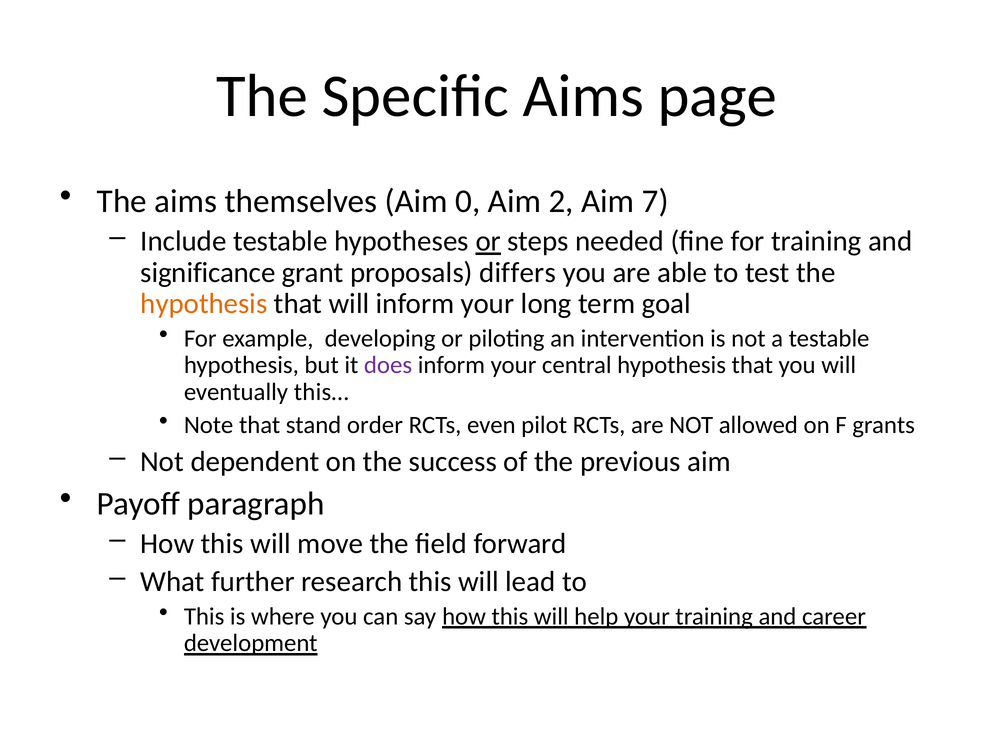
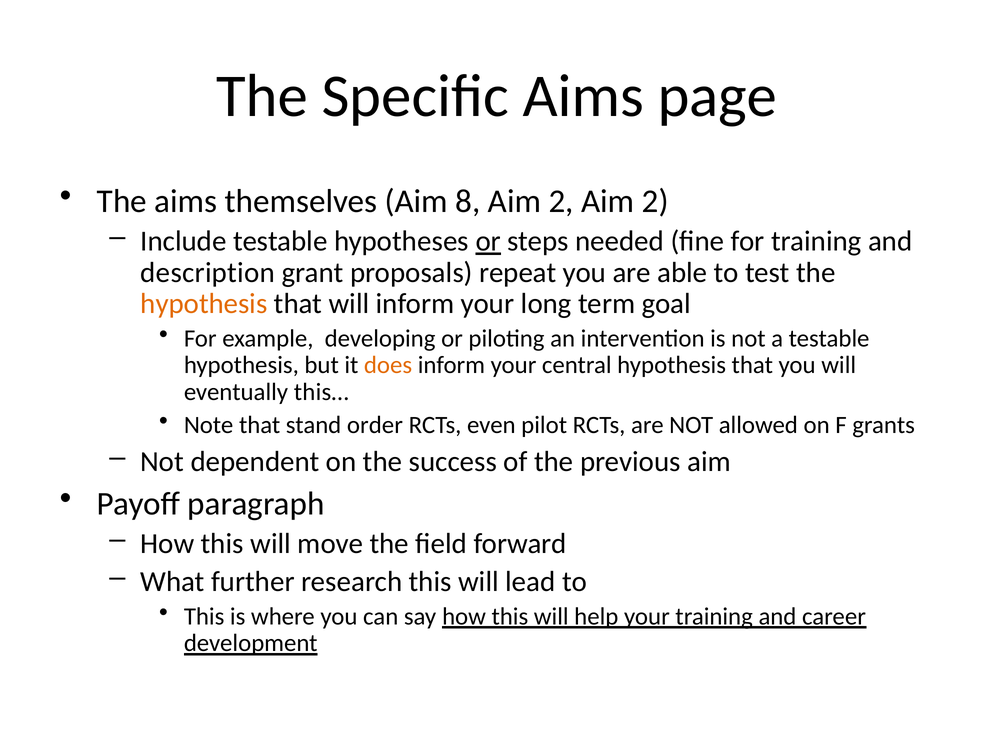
0: 0 -> 8 (468, 201)
2 Aim 7: 7 -> 2 (655, 201)
significance: significance -> description (208, 272)
differs: differs -> repeat (518, 272)
does colour: purple -> orange (388, 365)
